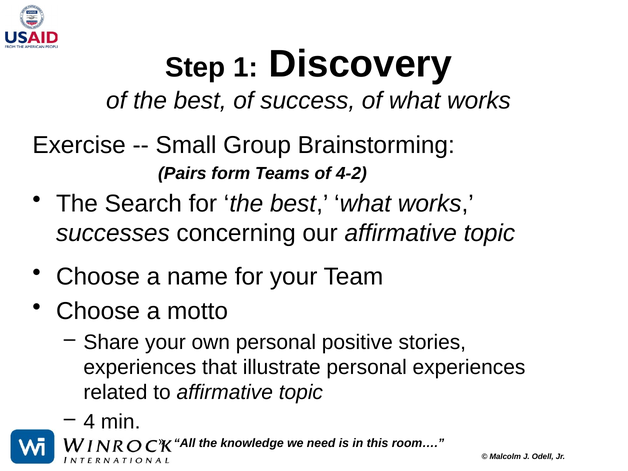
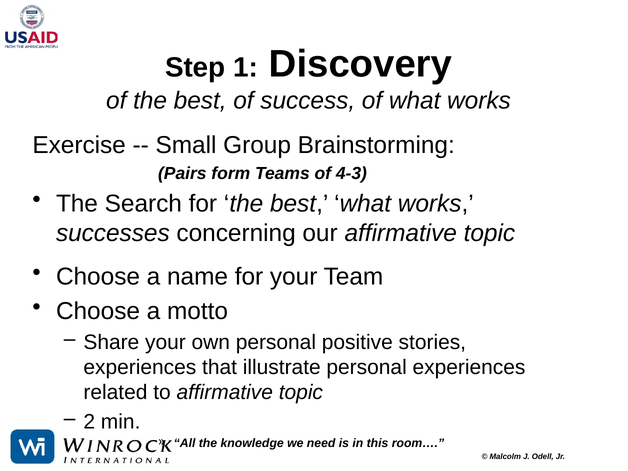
4-2: 4-2 -> 4-3 (351, 173)
4: 4 -> 2 (89, 422)
